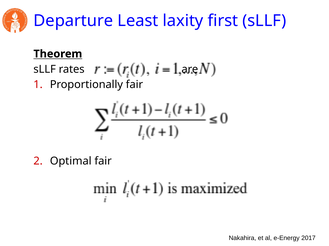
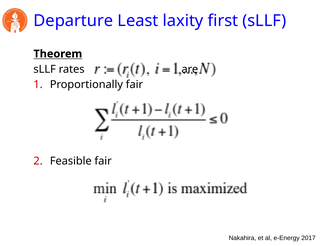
Optimal: Optimal -> Feasible (71, 161)
